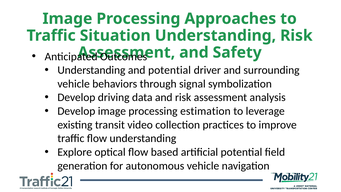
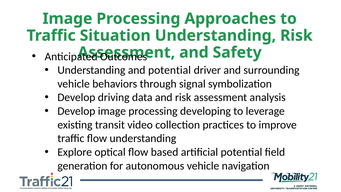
estimation: estimation -> developing (205, 111)
